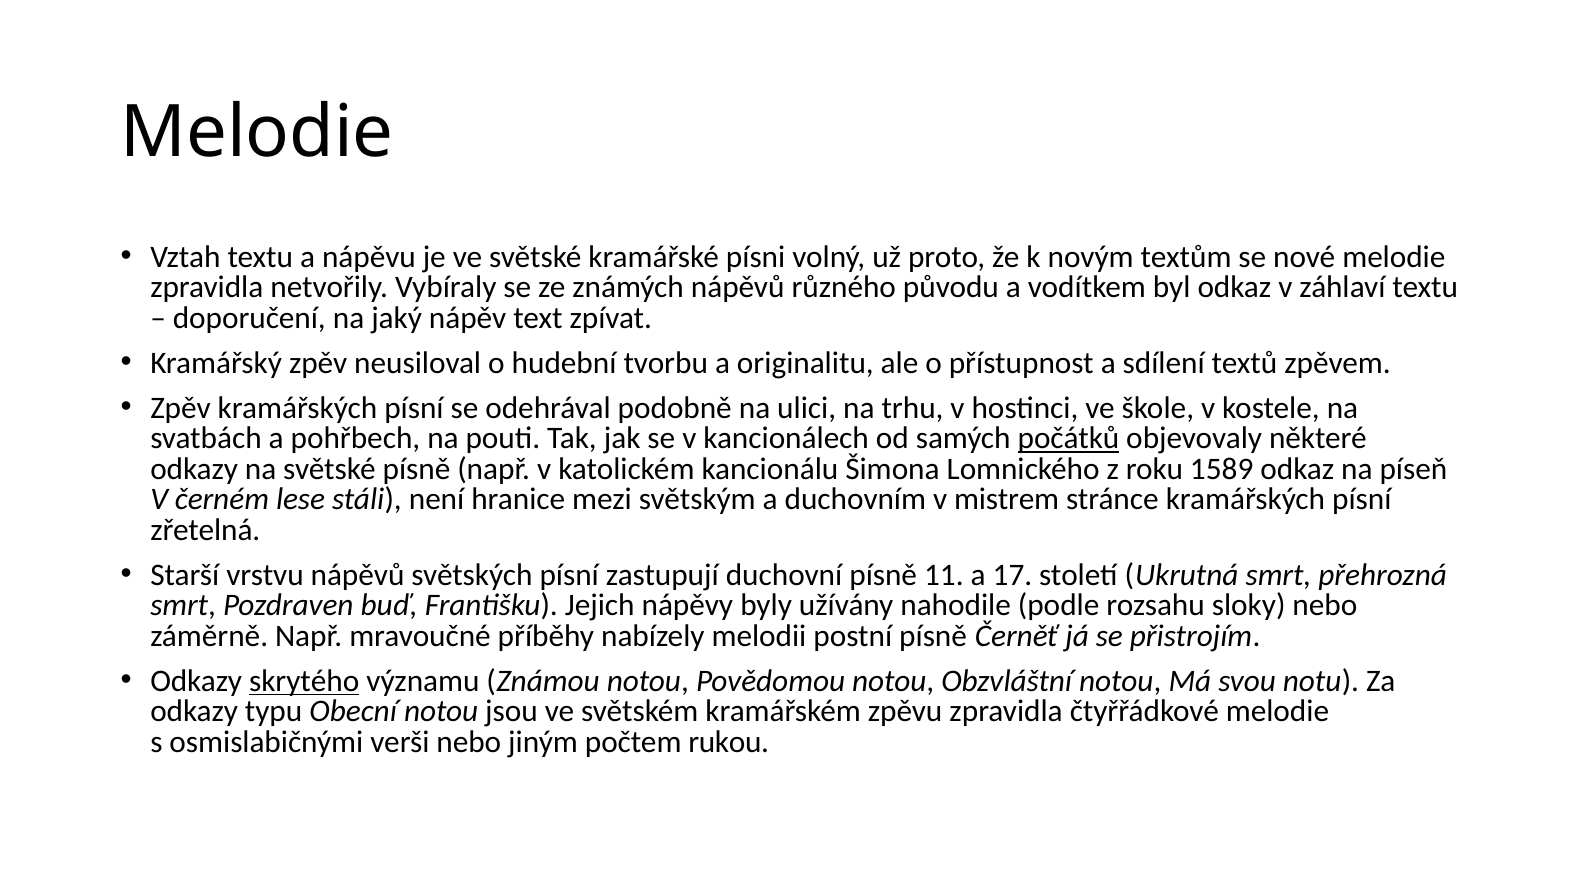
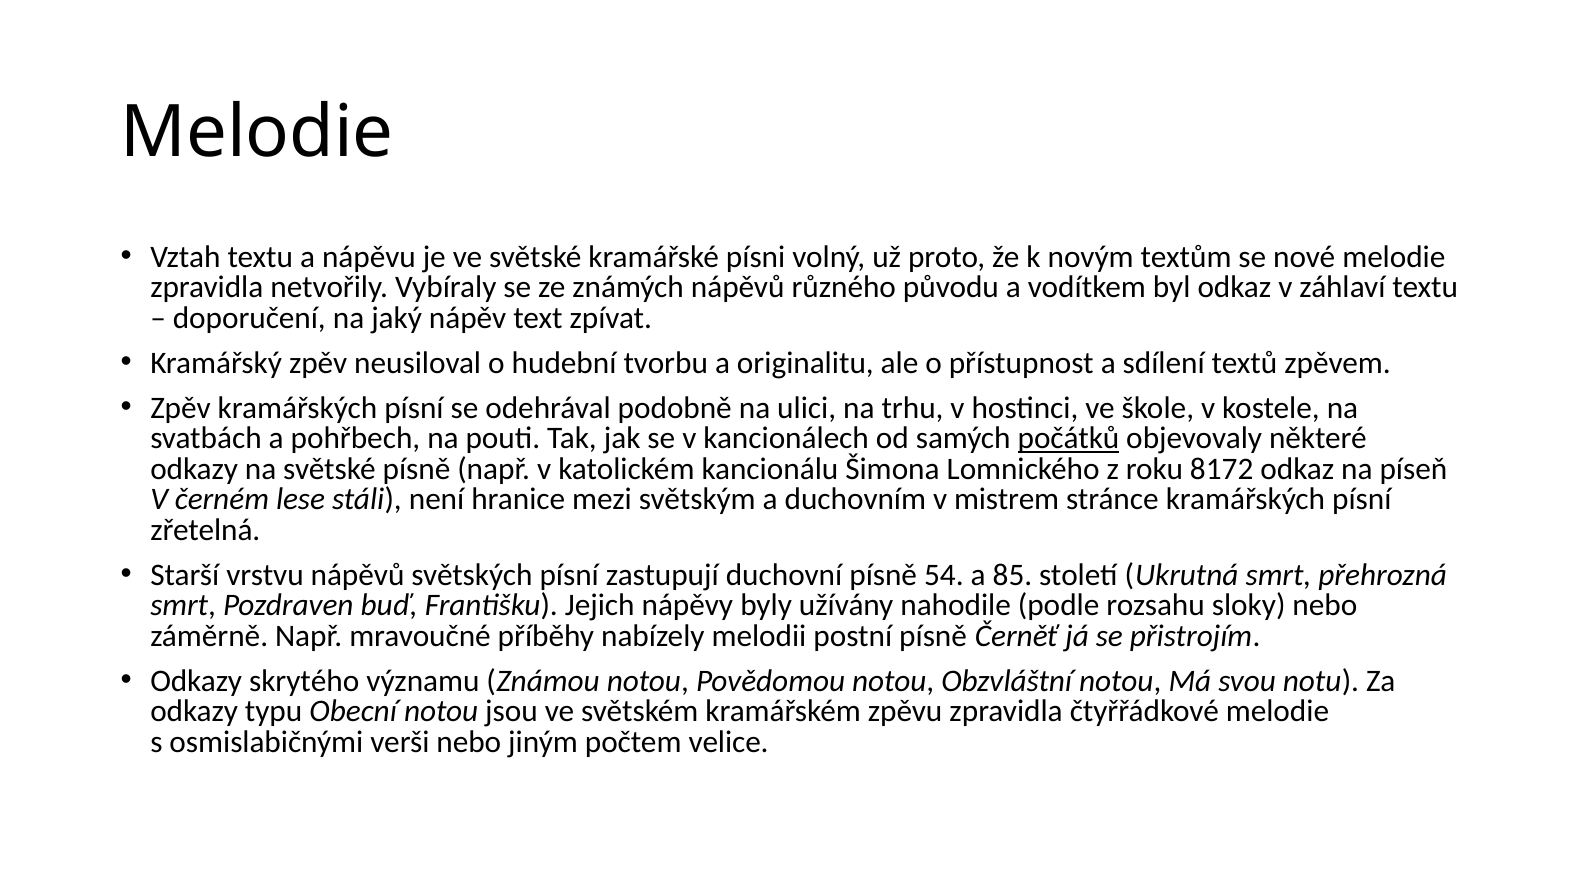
1589: 1589 -> 8172 (1222, 469)
11: 11 -> 54 (944, 575)
17: 17 -> 85 (1012, 575)
skrytého underline: present -> none (304, 681)
rukou: rukou -> velice (729, 742)
